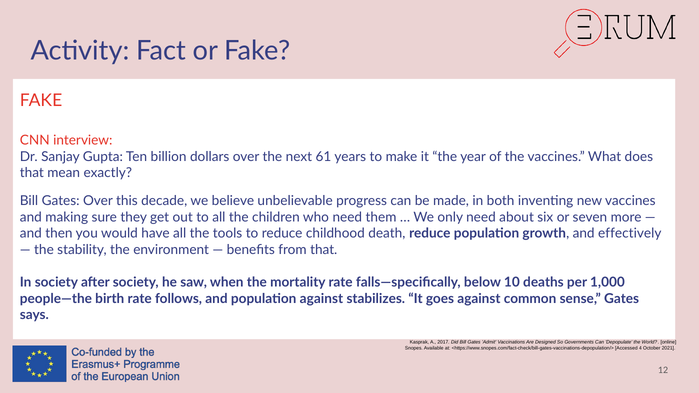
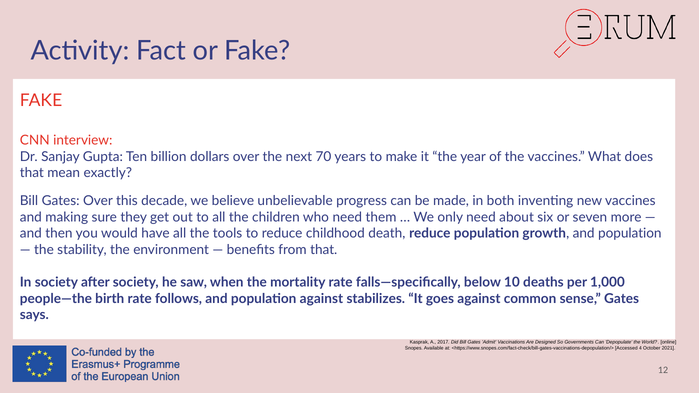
61: 61 -> 70 (323, 157)
growth and effectively: effectively -> population (630, 234)
